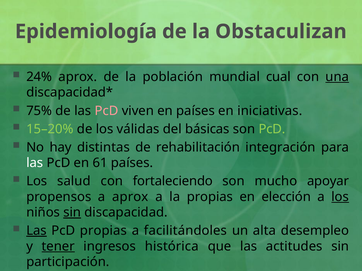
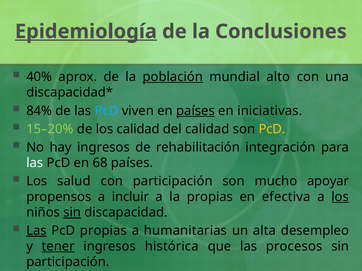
Epidemiología underline: none -> present (86, 32)
Obstaculizan: Obstaculizan -> Conclusiones (281, 32)
24%: 24% -> 40% (39, 77)
población underline: none -> present (173, 77)
cual: cual -> alto (278, 77)
una underline: present -> none (337, 77)
75%: 75% -> 84% (39, 111)
PcD colour: pink -> light blue (107, 111)
países underline: none -> present (195, 111)
los válidas: válidas -> calidad (138, 129)
del básicas: básicas -> calidad (207, 129)
PcD colour: light green -> yellow (272, 129)
hay distintas: distintas -> ingresos (103, 147)
61: 61 -> 68 (100, 163)
con fortaleciendo: fortaleciendo -> participación (173, 181)
a aprox: aprox -> incluir (130, 197)
elección: elección -> efectiva (286, 197)
facilitándoles: facilitándoles -> humanitarias (185, 231)
actitudes: actitudes -> procesos (294, 247)
